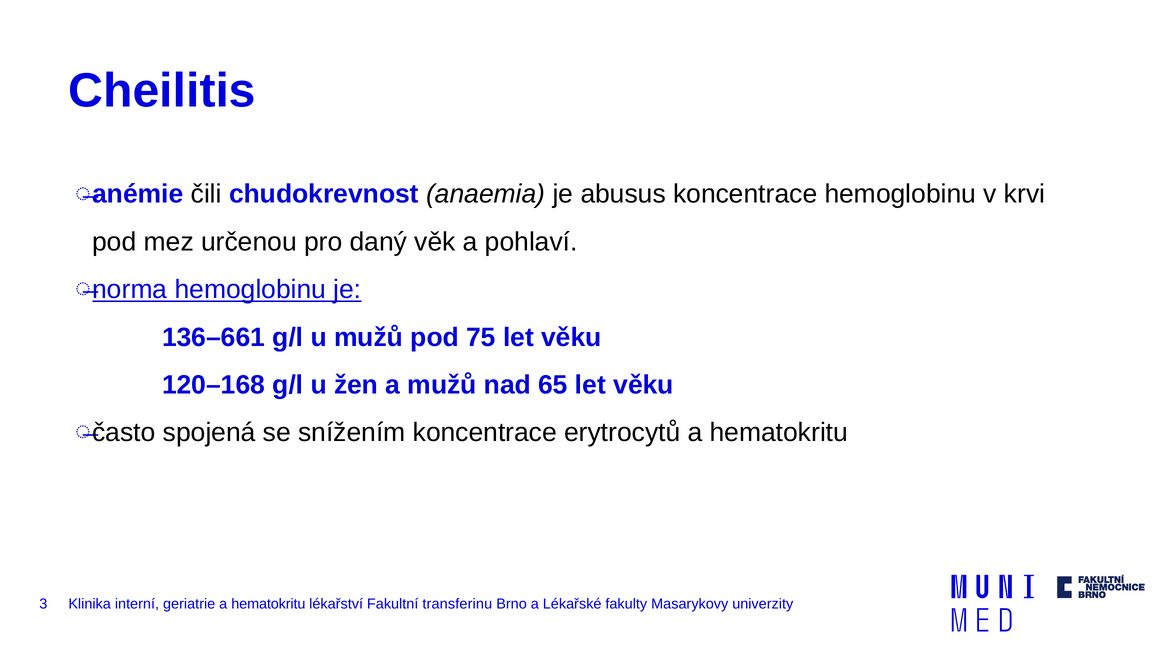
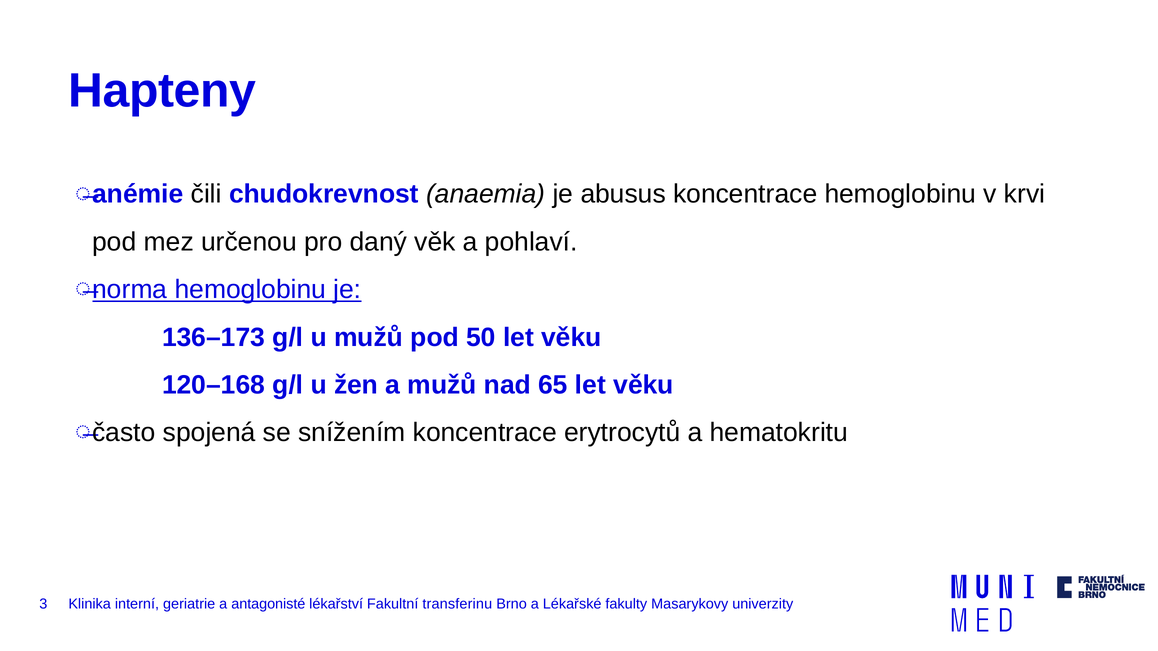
Cheilitis: Cheilitis -> Hapteny (162, 91)
136–661: 136–661 -> 136–173 (214, 337)
75: 75 -> 50 (481, 337)
geriatrie a hematokritu: hematokritu -> antagonisté (268, 604)
